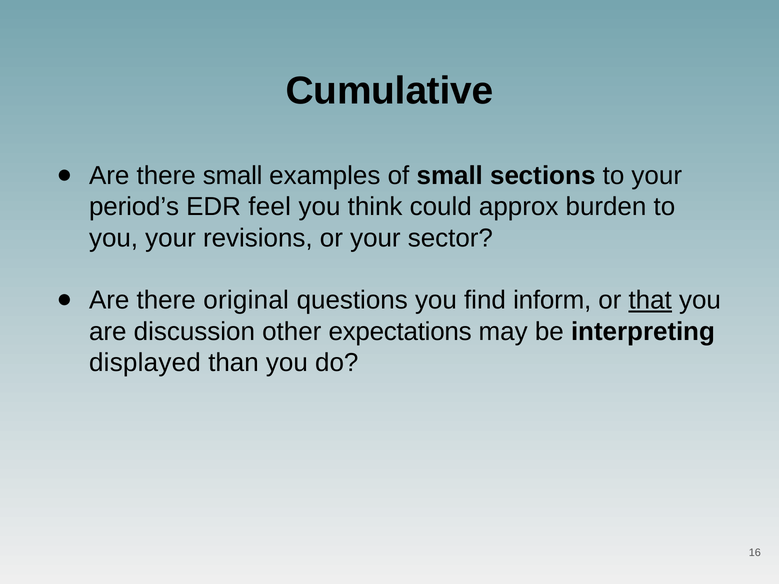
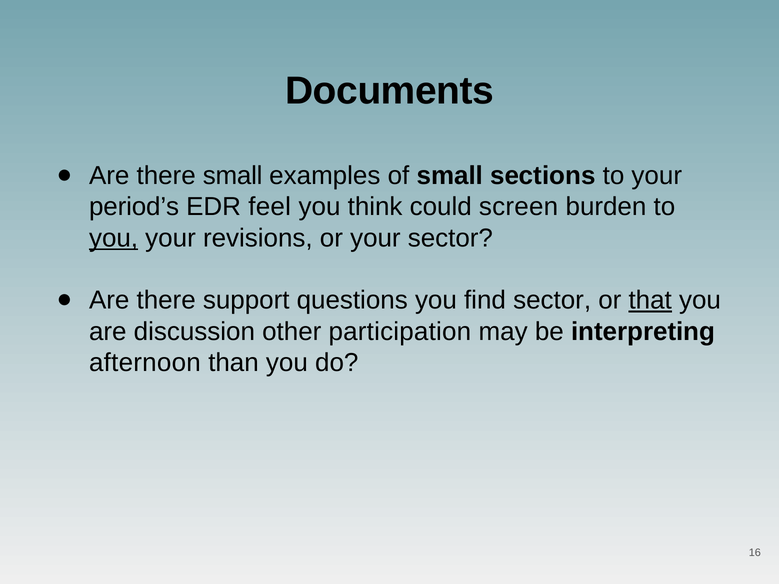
Cumulative: Cumulative -> Documents (390, 91)
approx: approx -> screen (519, 207)
you underline: none -> present (114, 238)
original: original -> support (246, 300)
find inform: inform -> sector (552, 300)
expectations: expectations -> participation (400, 332)
displayed: displayed -> afternoon (145, 363)
